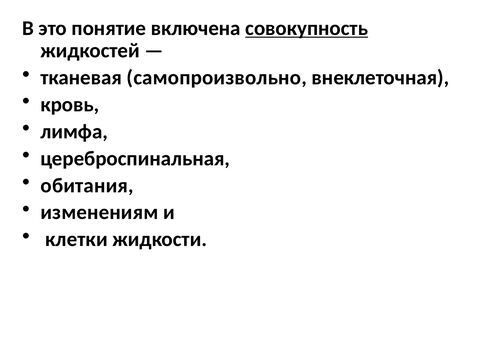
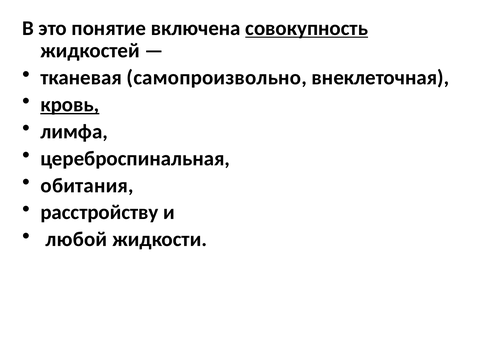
кровь underline: none -> present (70, 105)
изменениям: изменениям -> расстройству (99, 213)
клетки: клетки -> любой (76, 240)
